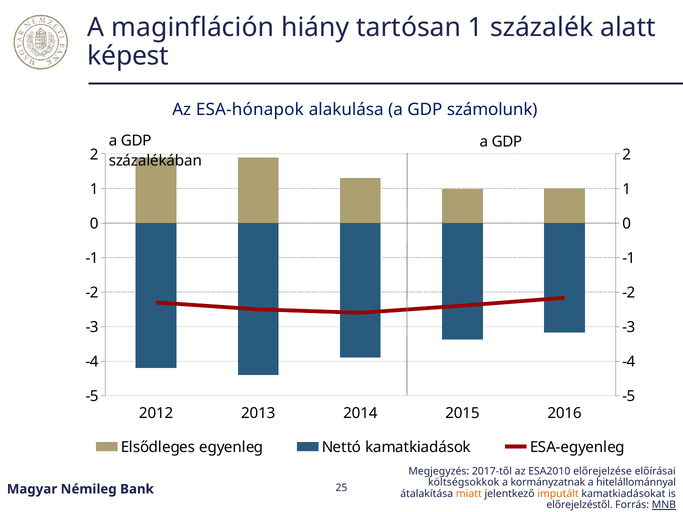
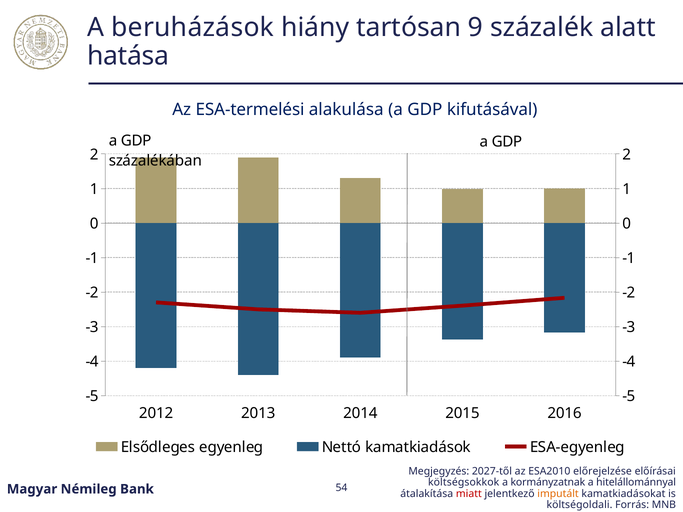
maginfláción: maginfláción -> beruházások (193, 27)
tartósan 1: 1 -> 9 (476, 27)
képest: képest -> hatása (128, 56)
ESA-hónapok: ESA-hónapok -> ESA-termelési (250, 110)
számolunk: számolunk -> kifutásával (492, 110)
2017-től: 2017-től -> 2027-től (492, 471)
25: 25 -> 54 (341, 488)
miatt colour: orange -> red (469, 494)
előrejelzéstől: előrejelzéstől -> költségoldali (579, 505)
MNB underline: present -> none (664, 505)
